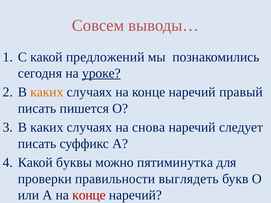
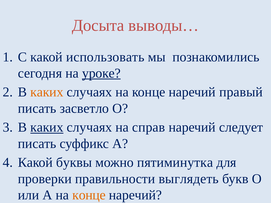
Совсем: Совсем -> Досыта (98, 26)
предложений: предложений -> использовать (105, 57)
пишется: пишется -> засветло (84, 109)
каких underline: none -> present (47, 127)
снова: снова -> справ (149, 127)
конце colour: red -> orange (89, 195)
